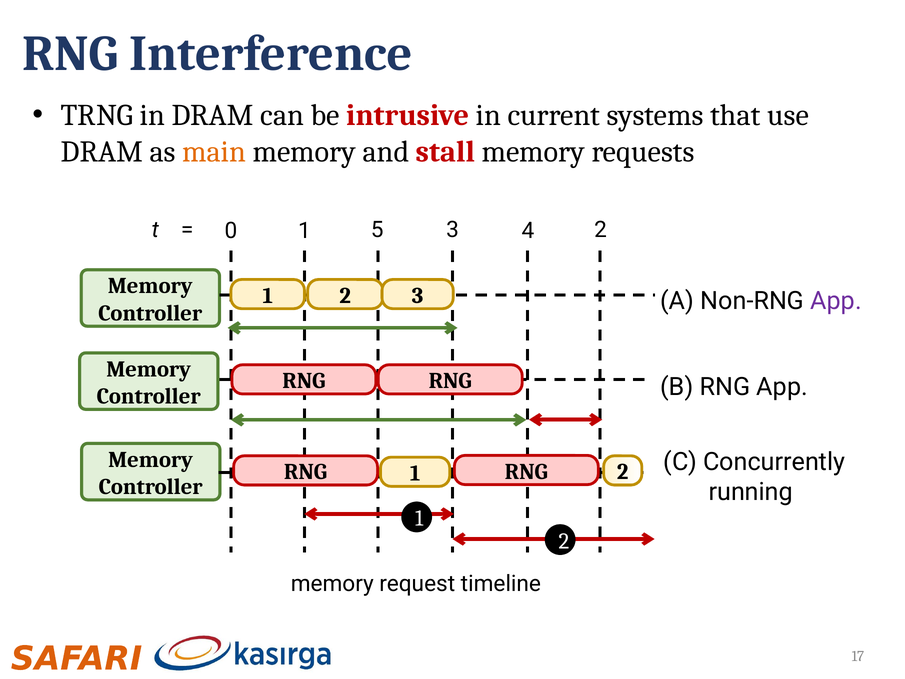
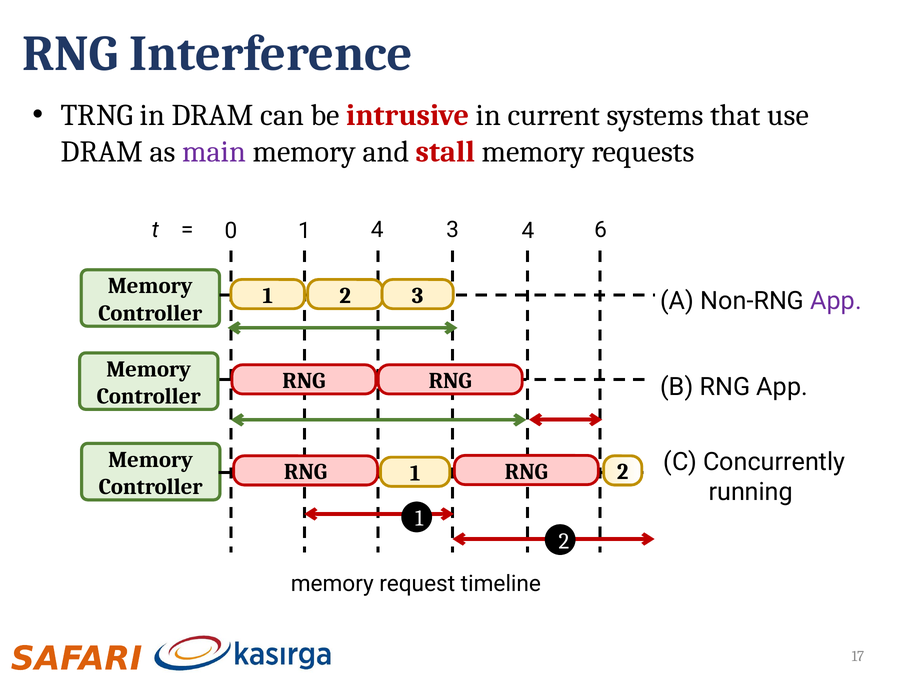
main colour: orange -> purple (214, 152)
1 5: 5 -> 4 (377, 230)
4 2: 2 -> 6 (601, 230)
